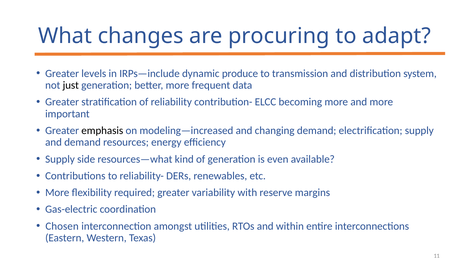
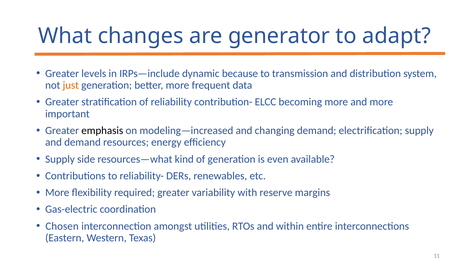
procuring: procuring -> generator (279, 36)
produce: produce -> because (240, 73)
just colour: black -> orange (71, 85)
